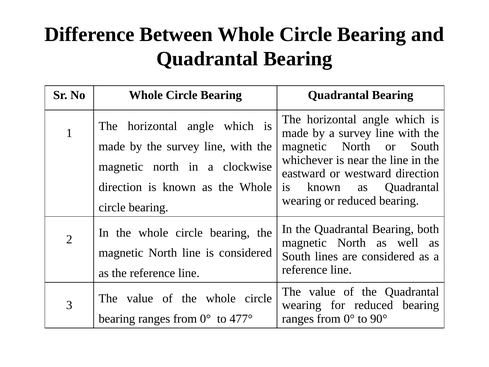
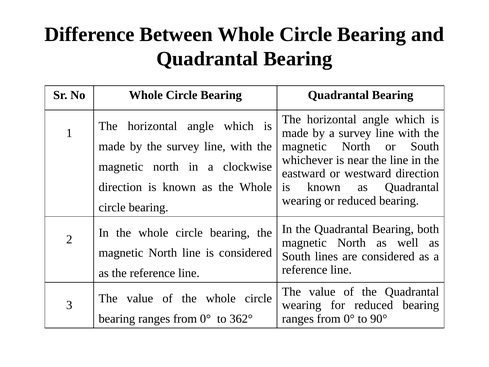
477°: 477° -> 362° (241, 319)
